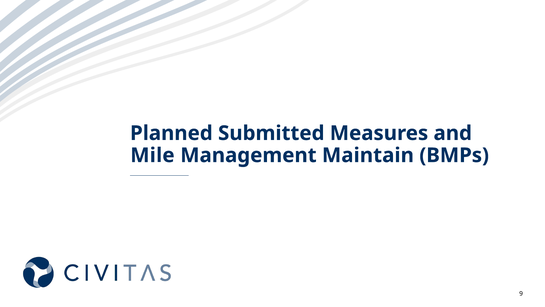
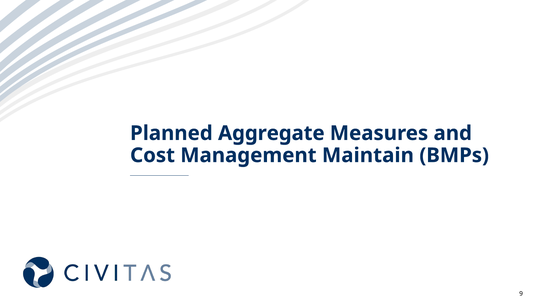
Submitted: Submitted -> Aggregate (271, 133)
Mile: Mile -> Cost (153, 155)
